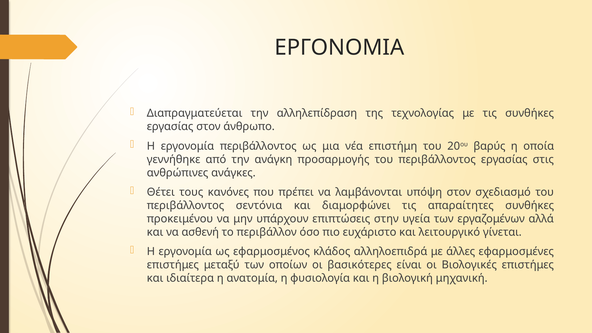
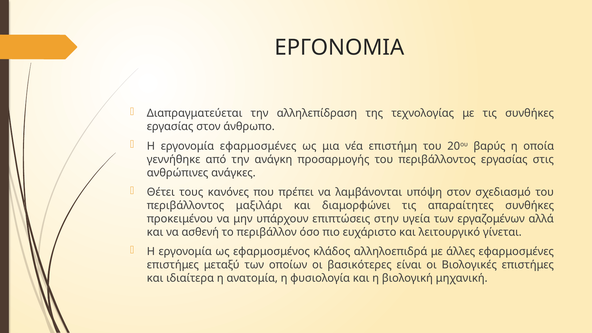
εργονομία περιβάλλοντος: περιβάλλοντος -> εφαρμοσμένες (258, 146)
σεντόνια: σεντόνια -> μαξιλάρι (259, 206)
